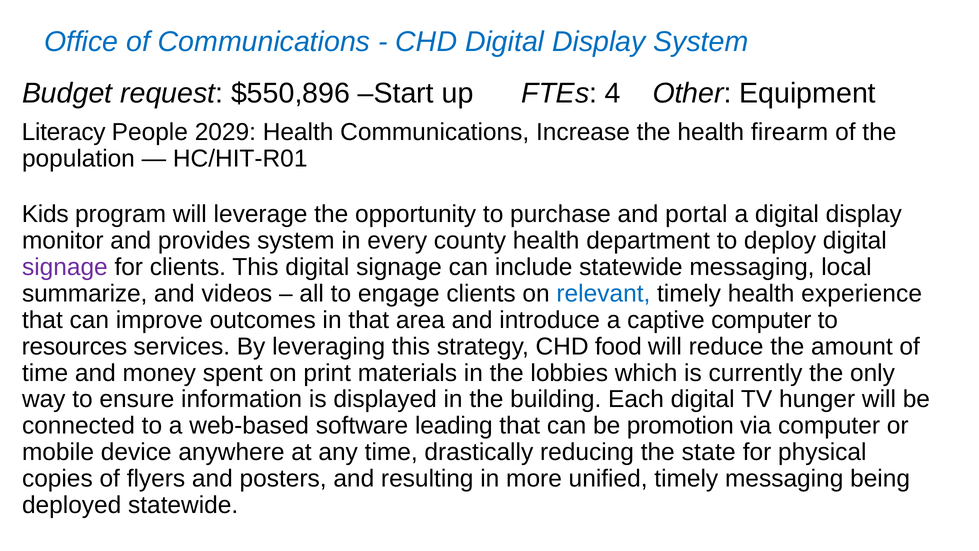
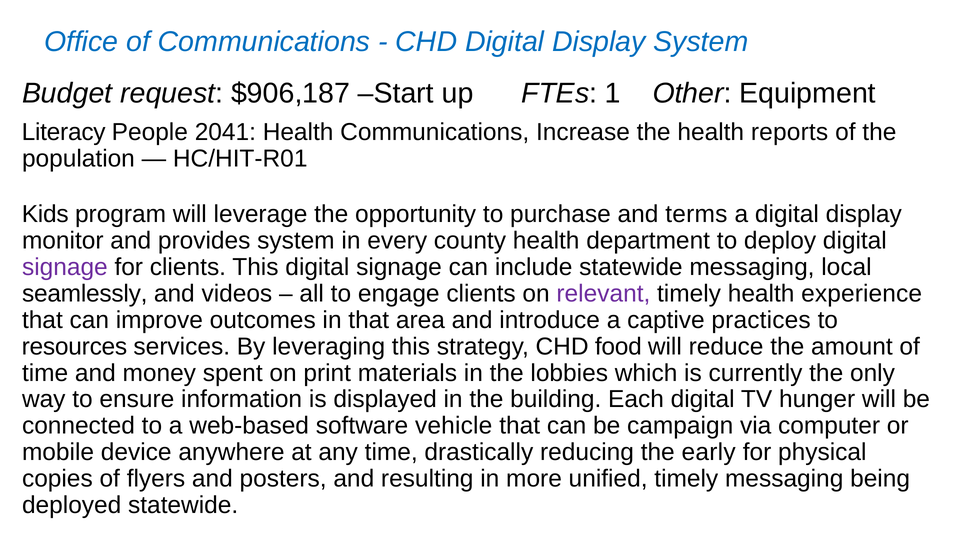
$550,896: $550,896 -> $906,187 (291, 93)
4: 4 -> 1 (613, 93)
2029: 2029 -> 2041 (225, 132)
firearm: firearm -> reports (790, 132)
portal: portal -> terms (696, 214)
summarize: summarize -> seamlessly (85, 293)
relevant colour: blue -> purple (603, 293)
captive computer: computer -> practices (761, 320)
leading: leading -> vehicle (454, 426)
promotion: promotion -> campaign (680, 426)
state: state -> early (709, 452)
